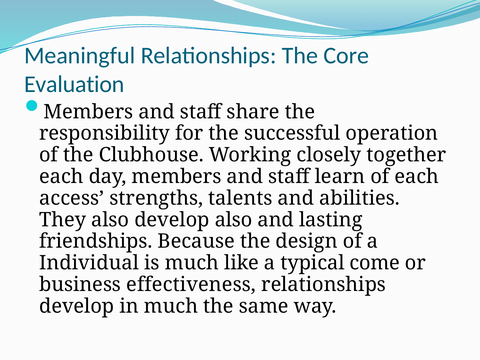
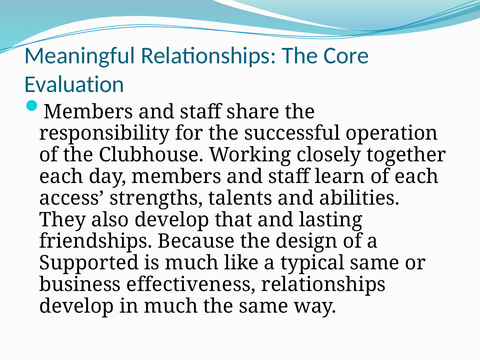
develop also: also -> that (234, 220)
Individual: Individual -> Supported (89, 263)
typical come: come -> same (375, 263)
